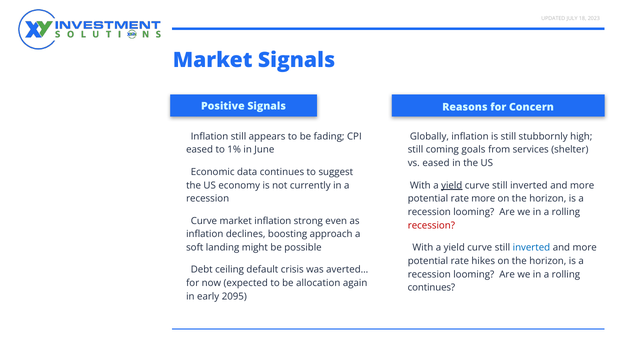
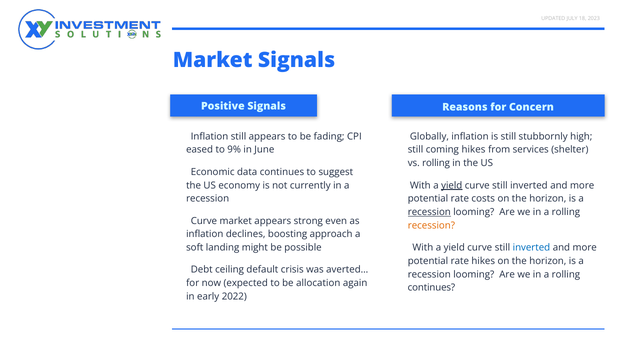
1%: 1% -> 9% (234, 150)
coming goals: goals -> hikes (473, 150)
vs eased: eased -> rolling (436, 163)
rate more: more -> costs (483, 198)
recession underline: none -> present (429, 212)
market inflation: inflation -> appears (273, 221)
recession colour: red -> orange (431, 225)
2095: 2095 -> 2022 (234, 296)
